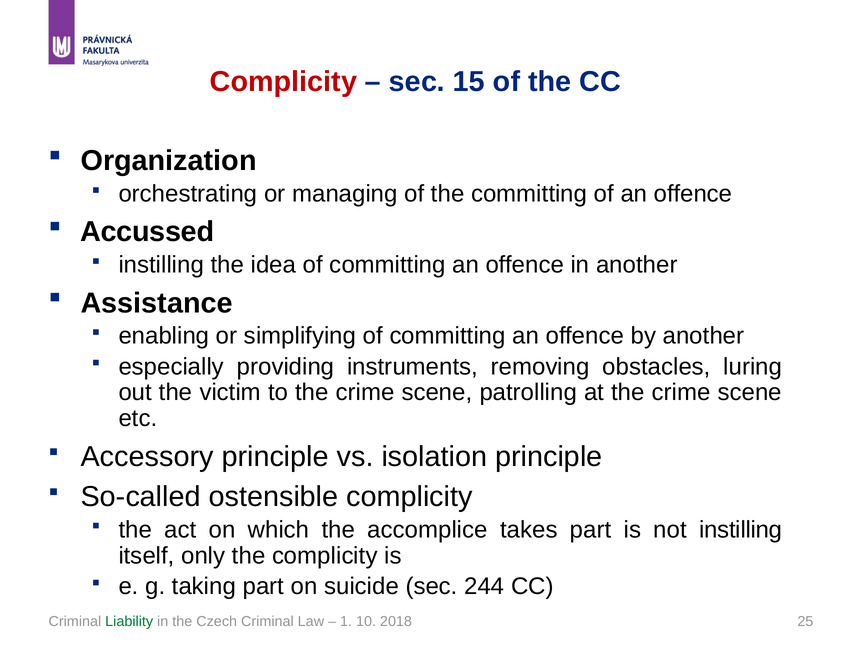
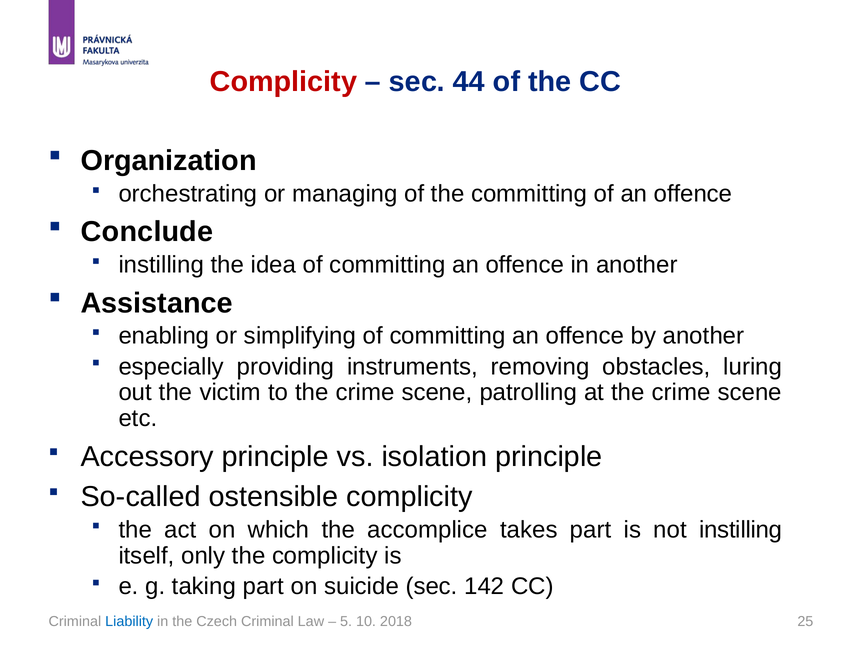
15: 15 -> 44 (469, 82)
Accussed: Accussed -> Conclude (147, 232)
244: 244 -> 142 (484, 586)
Liability colour: green -> blue (129, 622)
1: 1 -> 5 (346, 622)
